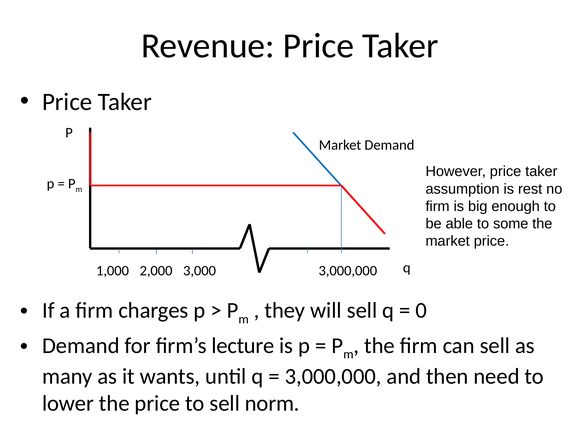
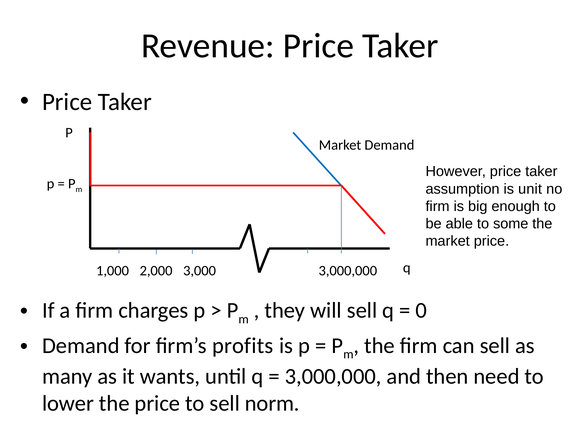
rest: rest -> unit (530, 189)
lecture: lecture -> profits (243, 346)
